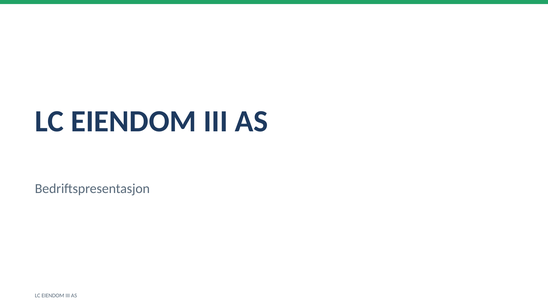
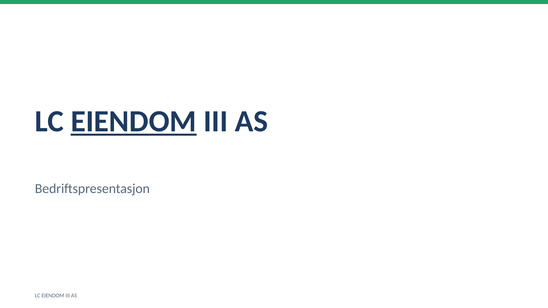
EIENDOM underline: none -> present (134, 122)
